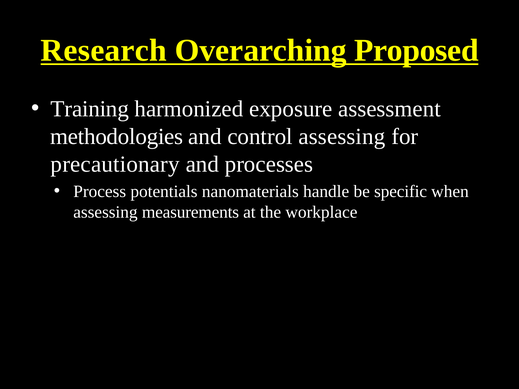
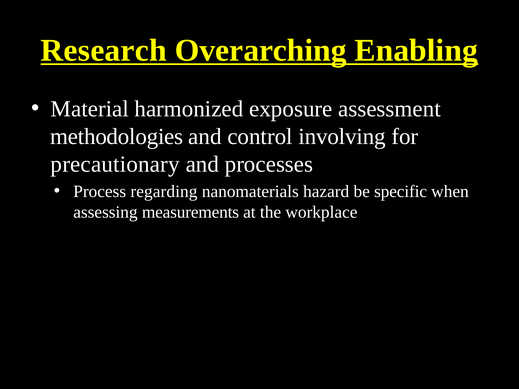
Proposed: Proposed -> Enabling (416, 50)
Training: Training -> Material (90, 109)
control assessing: assessing -> involving (342, 137)
potentials: potentials -> regarding (164, 192)
handle: handle -> hazard (326, 192)
